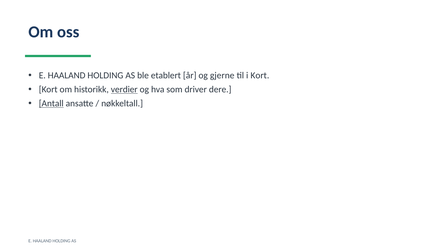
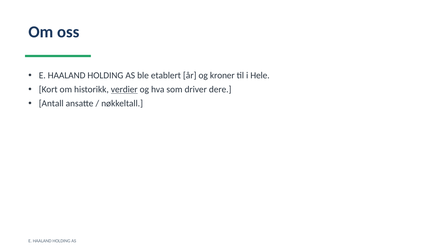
gjerne: gjerne -> kroner (222, 76)
i Kort: Kort -> Hele (260, 76)
Antall underline: present -> none (51, 103)
